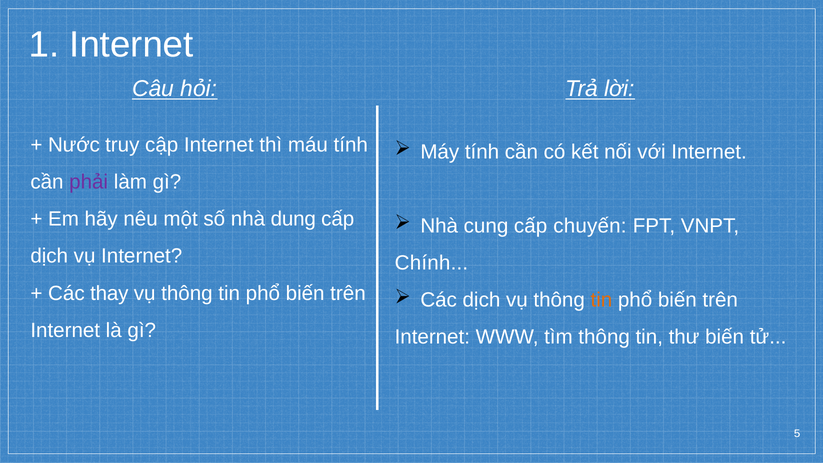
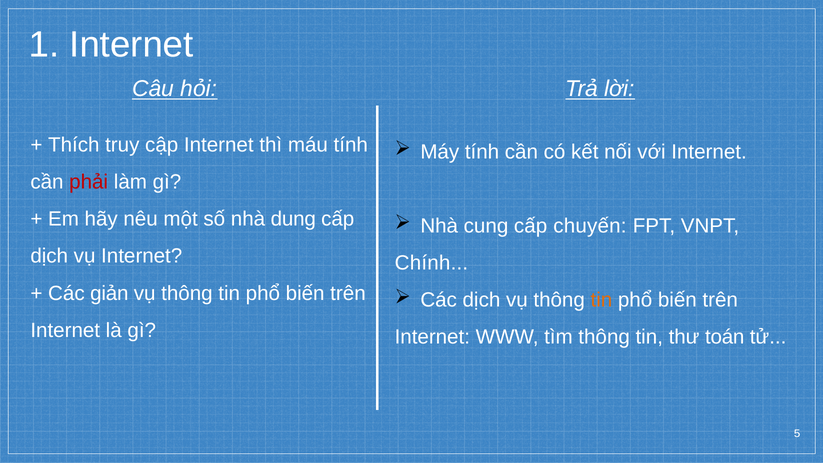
Nước: Nước -> Thích (74, 145)
phải colour: purple -> red (89, 182)
thay: thay -> giản (109, 293)
thư biến: biến -> toán (725, 337)
